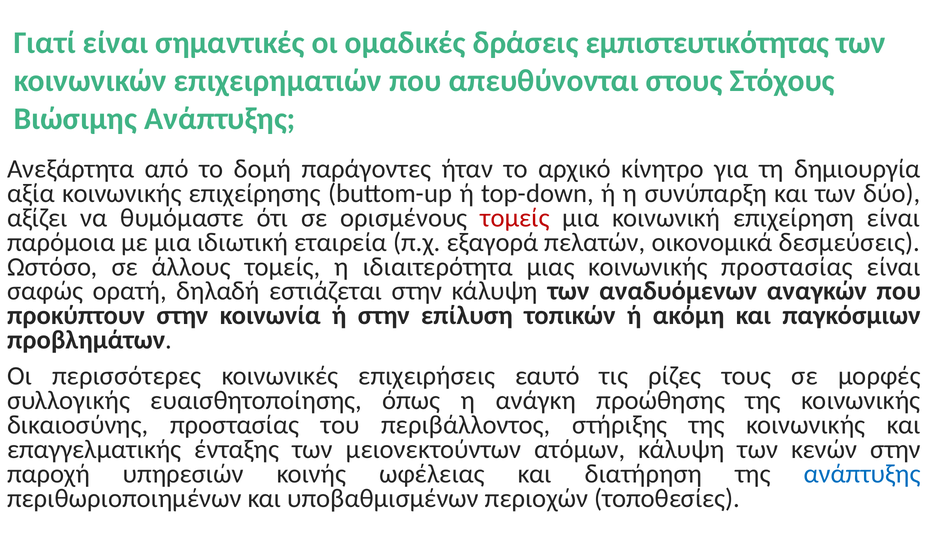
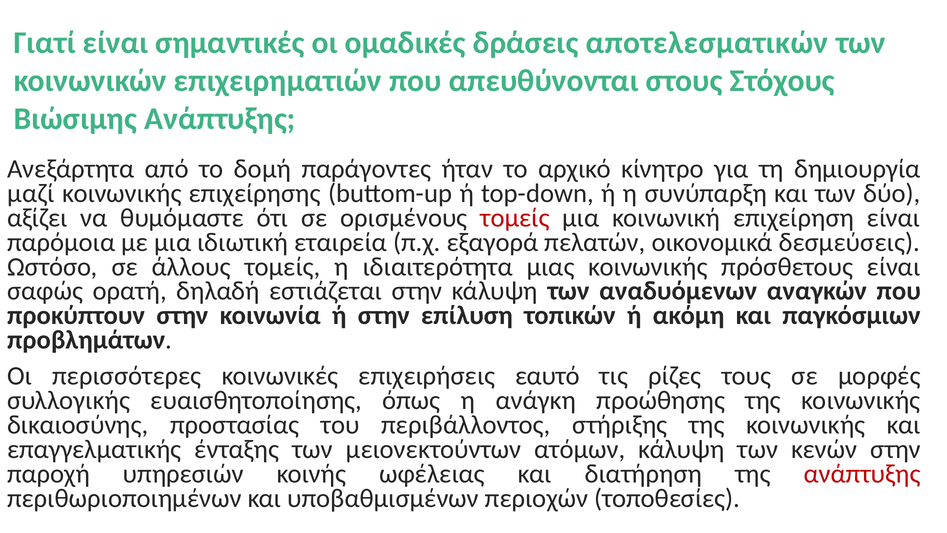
εμπιστευτικότητας: εμπιστευτικότητας -> αποτελεσματικών (707, 43)
αξία: αξία -> μαζί (31, 193)
κοινωνικής προστασίας: προστασίας -> πρόσθετους (787, 267)
ανάπτυξης colour: blue -> red (862, 474)
